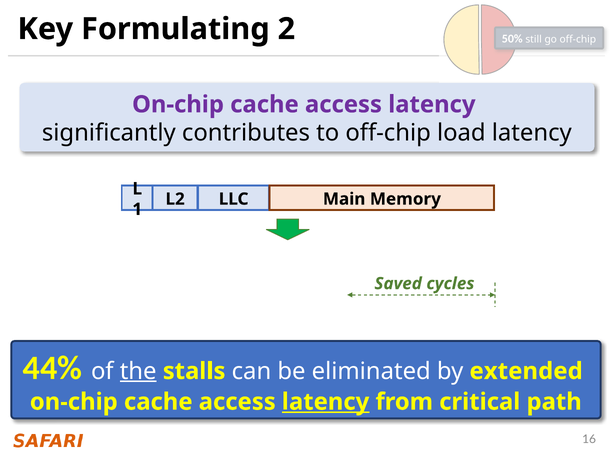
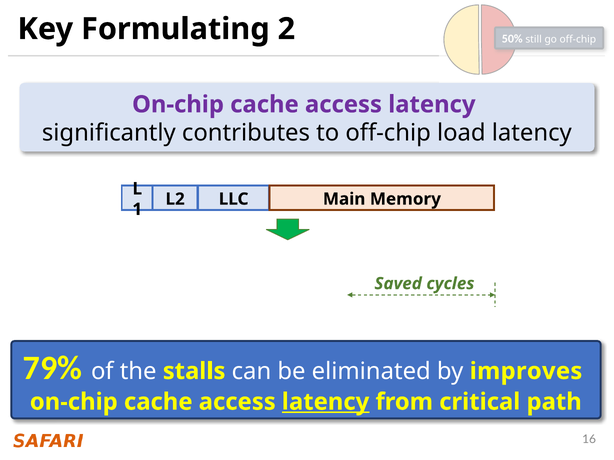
44%: 44% -> 79% (53, 368)
the underline: present -> none (138, 372)
extended: extended -> improves (526, 372)
